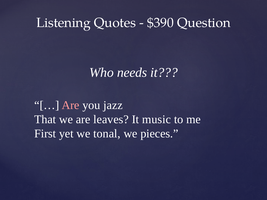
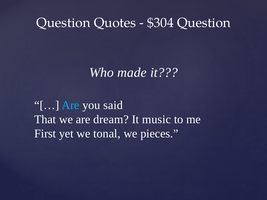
Listening: Listening -> Question (63, 23)
$390: $390 -> $304 (160, 23)
needs: needs -> made (132, 73)
Are colour: pink -> light blue (71, 105)
jazz: jazz -> said (113, 105)
leaves: leaves -> dream (111, 120)
